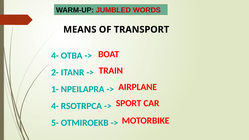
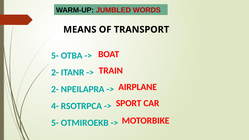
4-: 4- -> 5- (55, 56)
1-: 1- -> 2- (55, 89)
